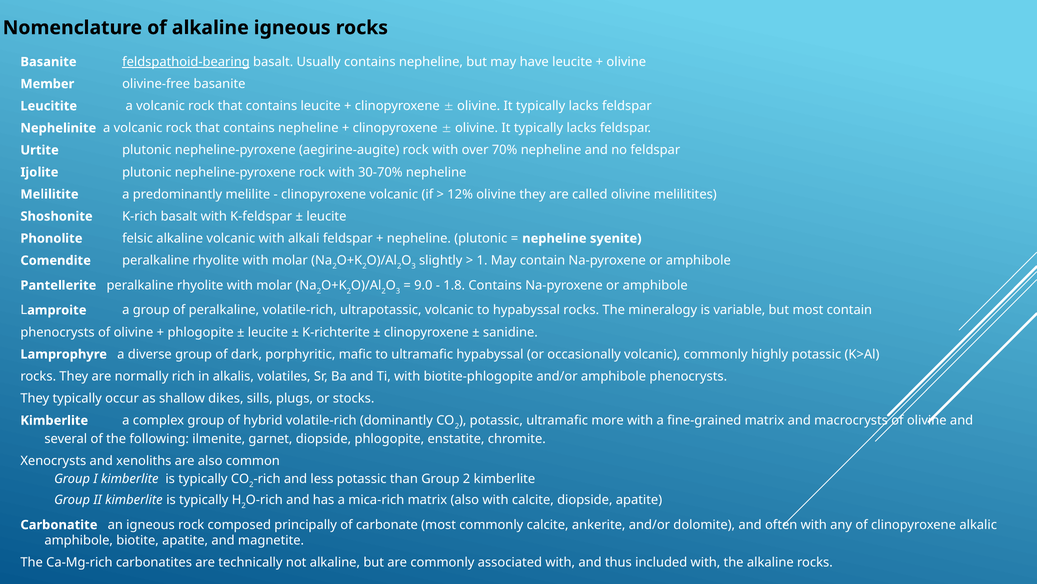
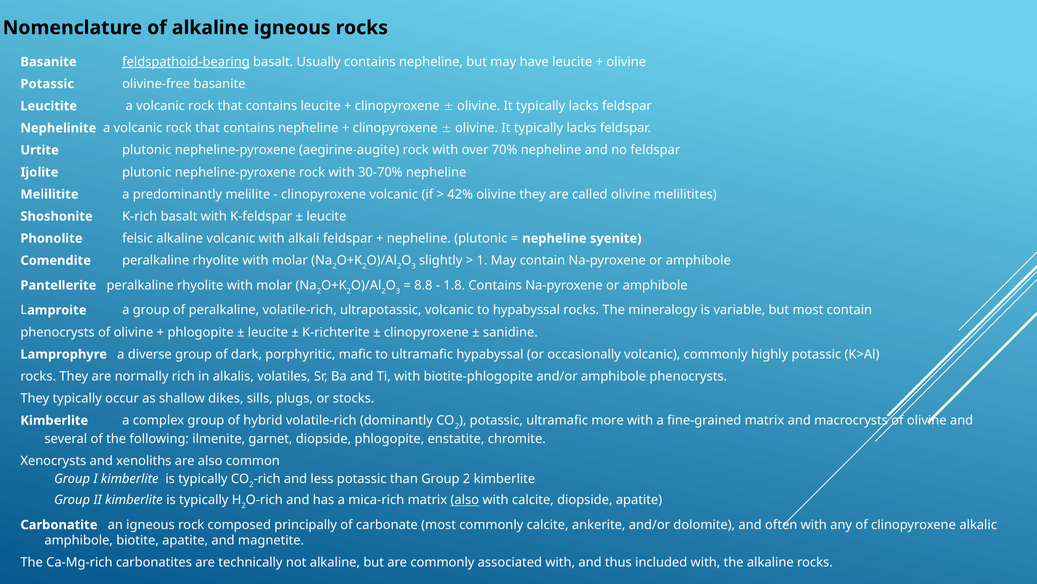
Member: Member -> Potassic (47, 84)
12%: 12% -> 42% (460, 194)
9.0: 9.0 -> 8.8 (423, 285)
also underline: none -> present (465, 499)
